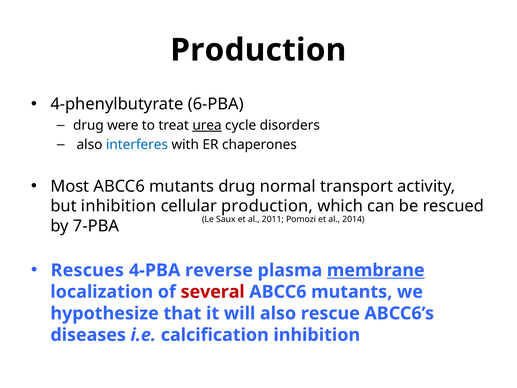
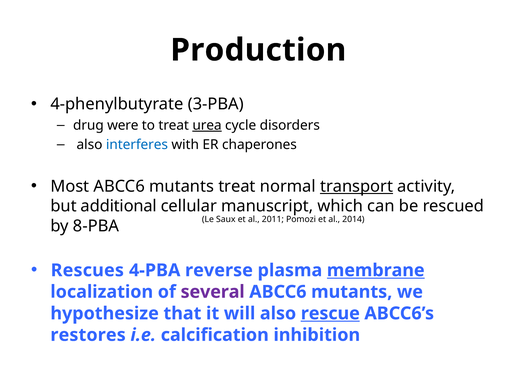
6-PBA: 6-PBA -> 3-PBA (216, 104)
mutants drug: drug -> treat (237, 186)
transport underline: none -> present (357, 186)
but inhibition: inhibition -> additional (119, 206)
cellular production: production -> manuscript (267, 206)
7-PBA: 7-PBA -> 8-PBA (96, 226)
several colour: red -> purple (213, 292)
rescue underline: none -> present (330, 313)
diseases: diseases -> restores (88, 335)
